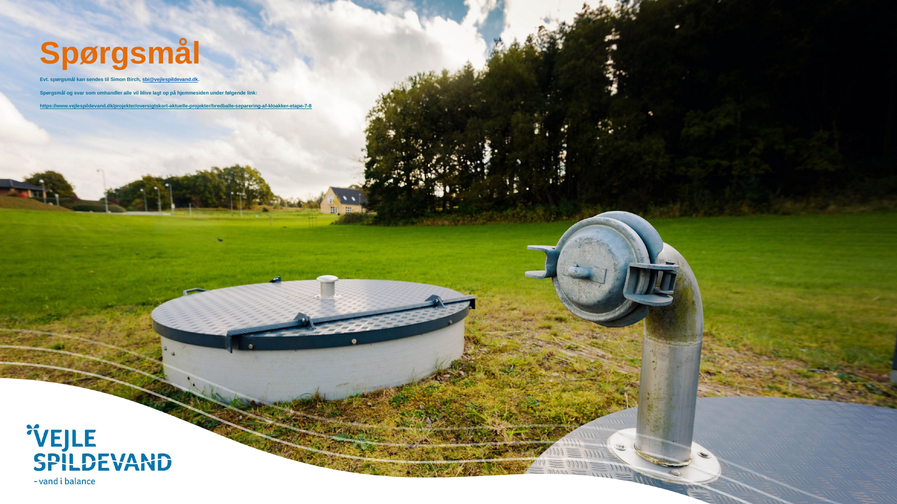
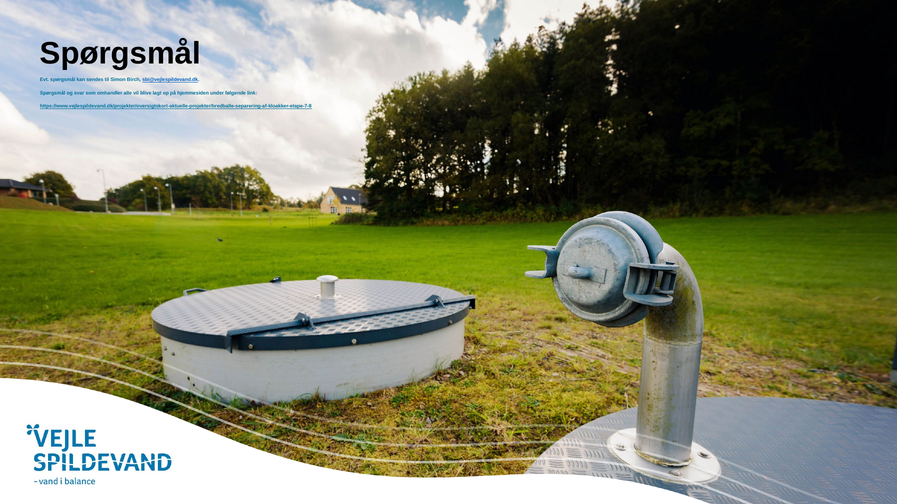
Spørgsmål colour: orange -> black (120, 53)
